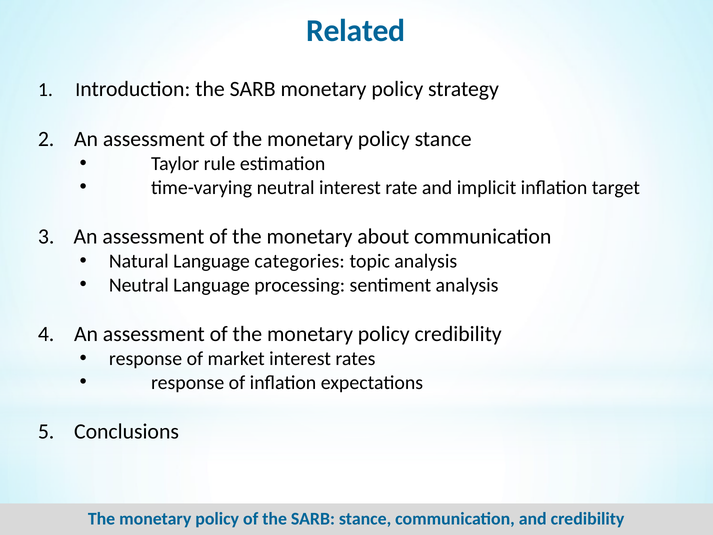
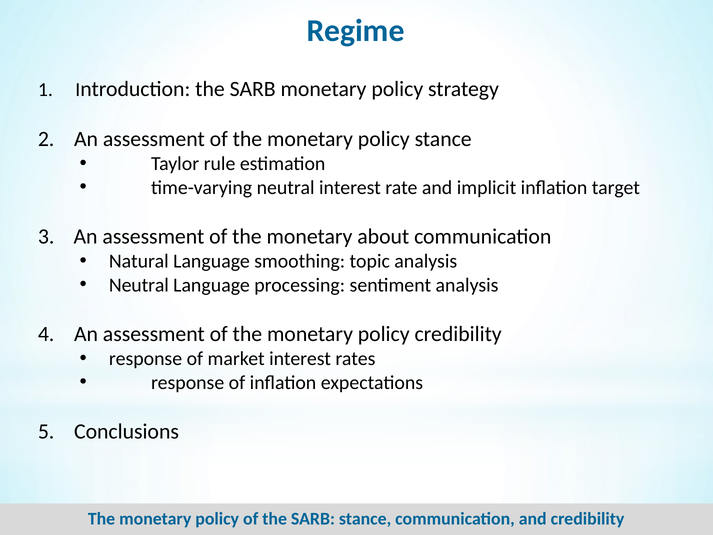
Related: Related -> Regime (356, 31)
categories: categories -> smoothing (300, 261)
